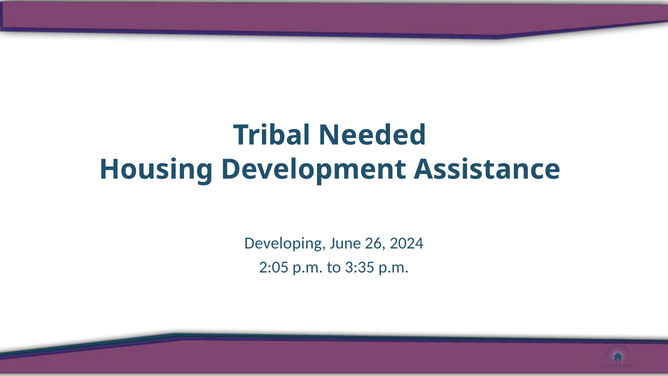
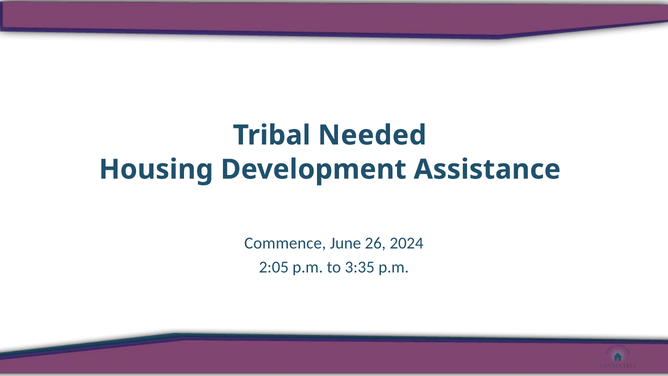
Developing: Developing -> Commence (285, 243)
